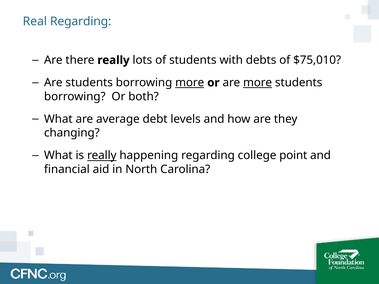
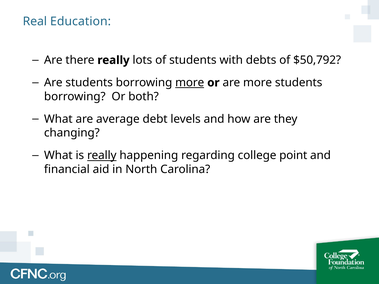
Real Regarding: Regarding -> Education (81, 21)
$75,010: $75,010 -> $50,792 (317, 60)
more underline: present -> none (258, 83)
